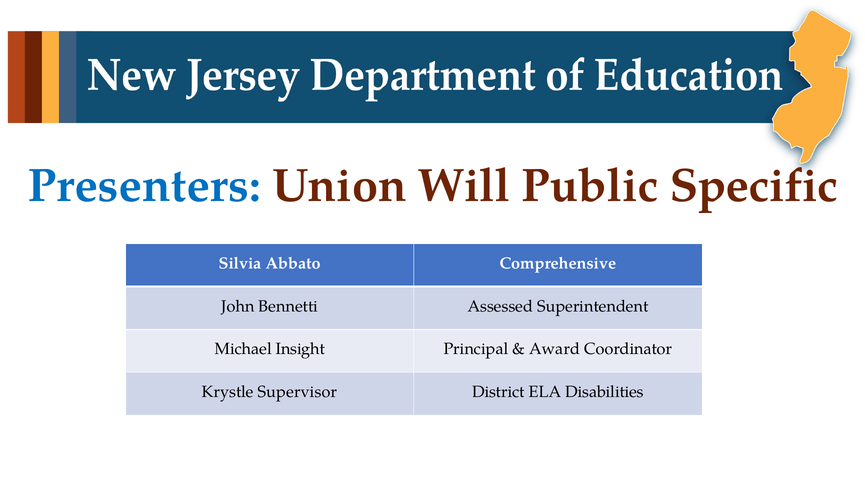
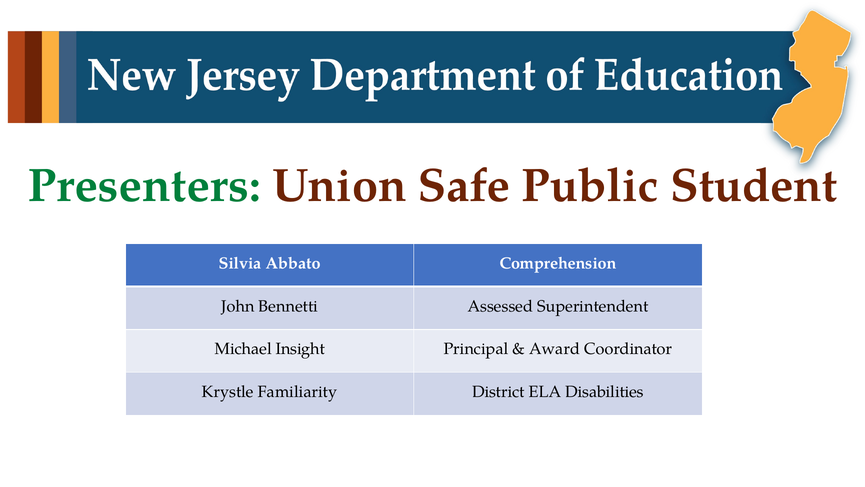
Presenters colour: blue -> green (144, 185)
Will: Will -> Safe (464, 185)
Specific: Specific -> Student (754, 185)
Comprehensive: Comprehensive -> Comprehension (558, 263)
Supervisor: Supervisor -> Familiarity (298, 392)
